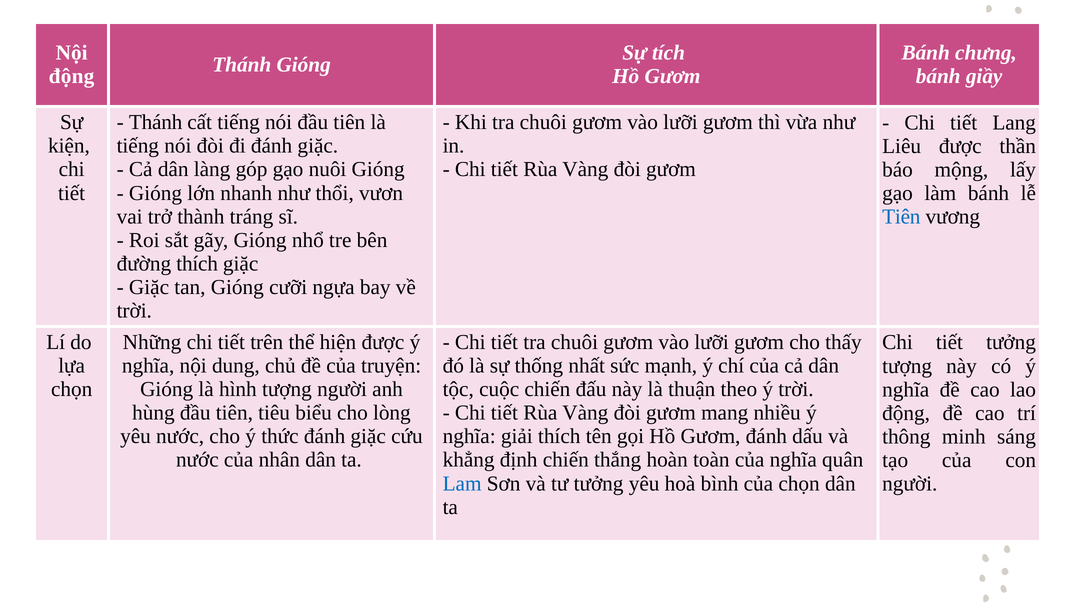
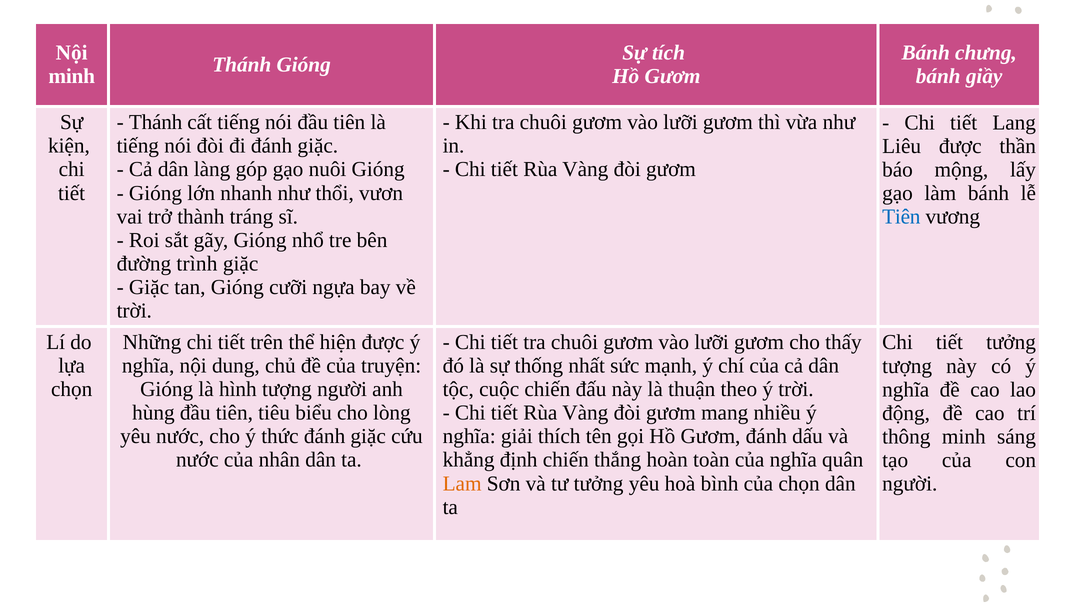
động: động -> minh (72, 76)
đường thích: thích -> trình (197, 263)
Lam colour: blue -> orange (462, 483)
